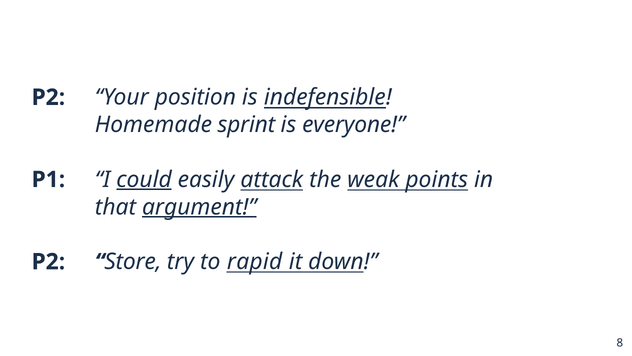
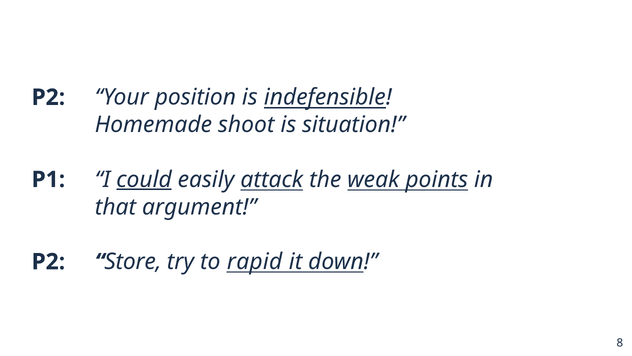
sprint: sprint -> shoot (246, 125)
everyone: everyone -> situation (354, 125)
argument underline: present -> none (199, 207)
